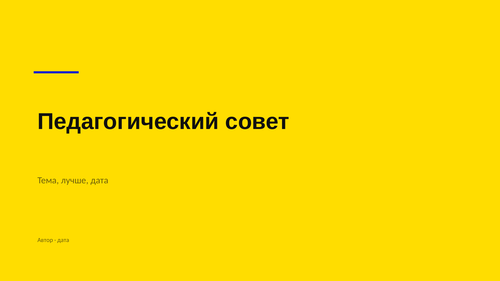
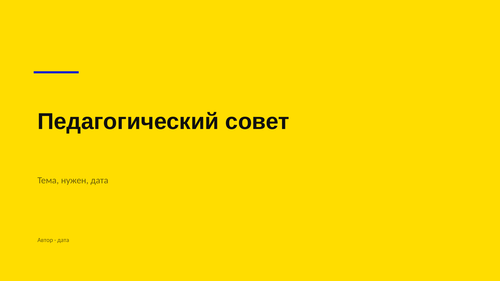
лучше: лучше -> нужен (75, 181)
